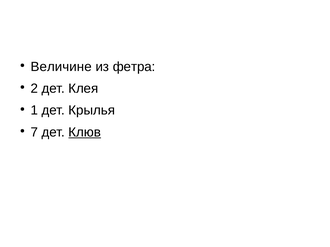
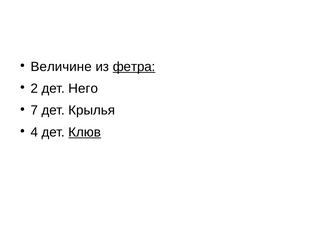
фетра underline: none -> present (134, 67)
Клея: Клея -> Него (83, 89)
1: 1 -> 7 (34, 111)
7: 7 -> 4 (34, 132)
